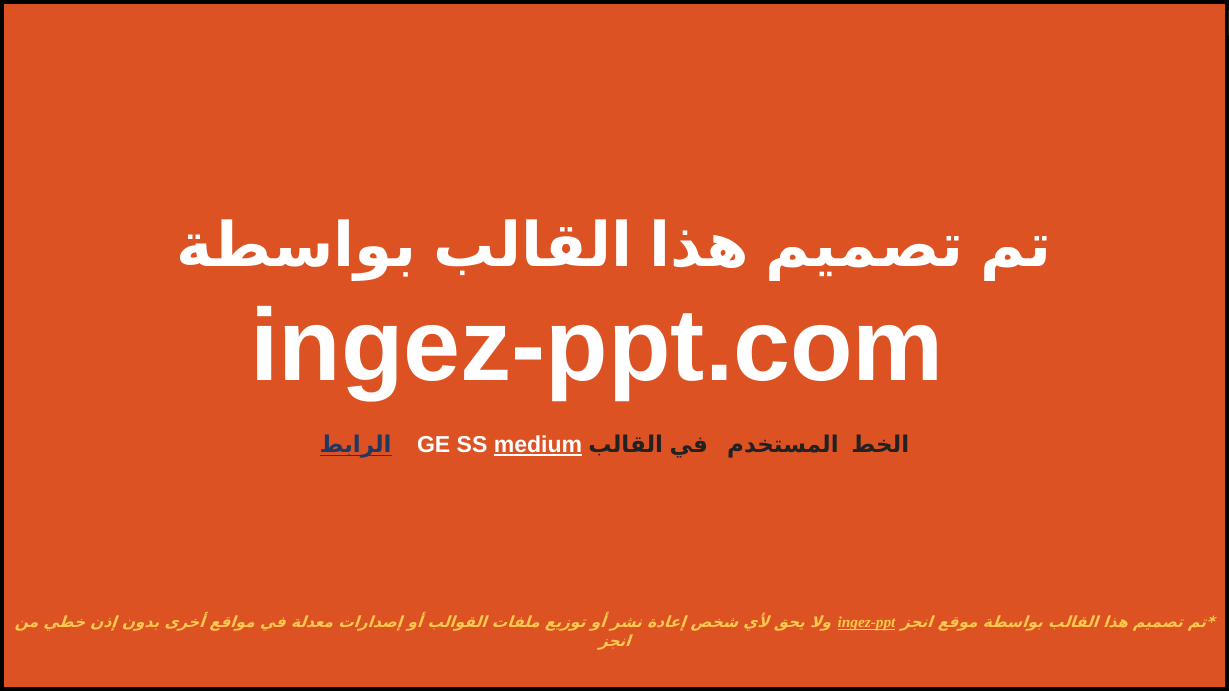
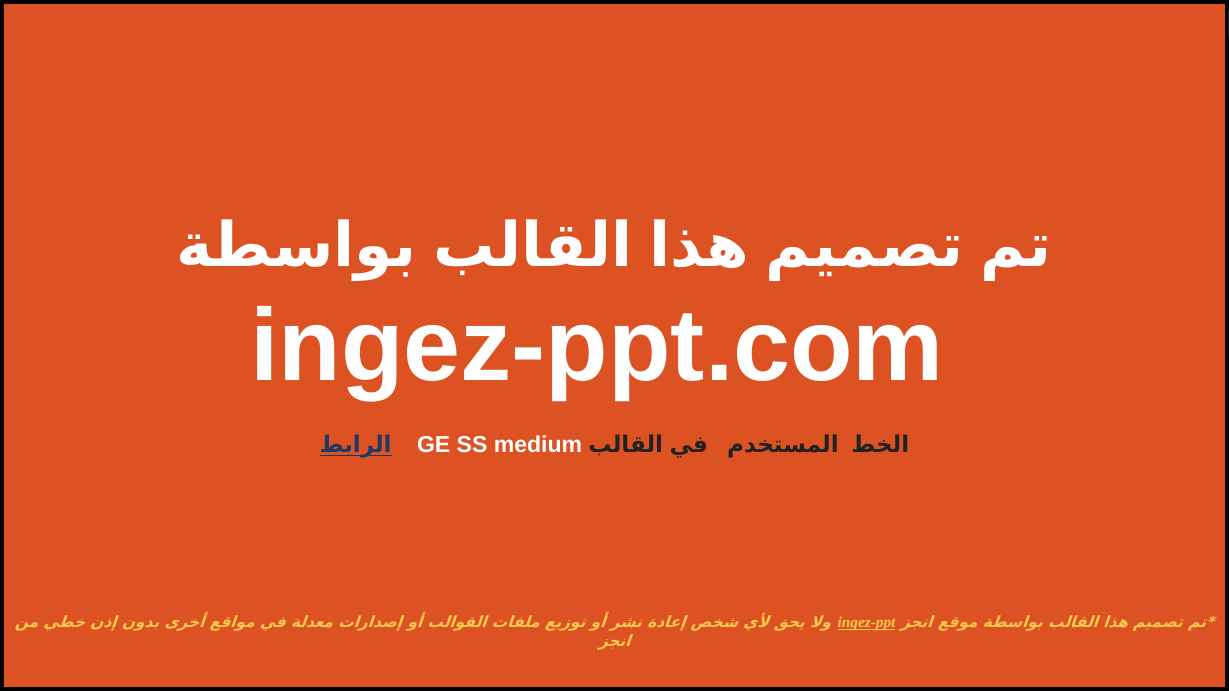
medium underline: present -> none (538, 445)
